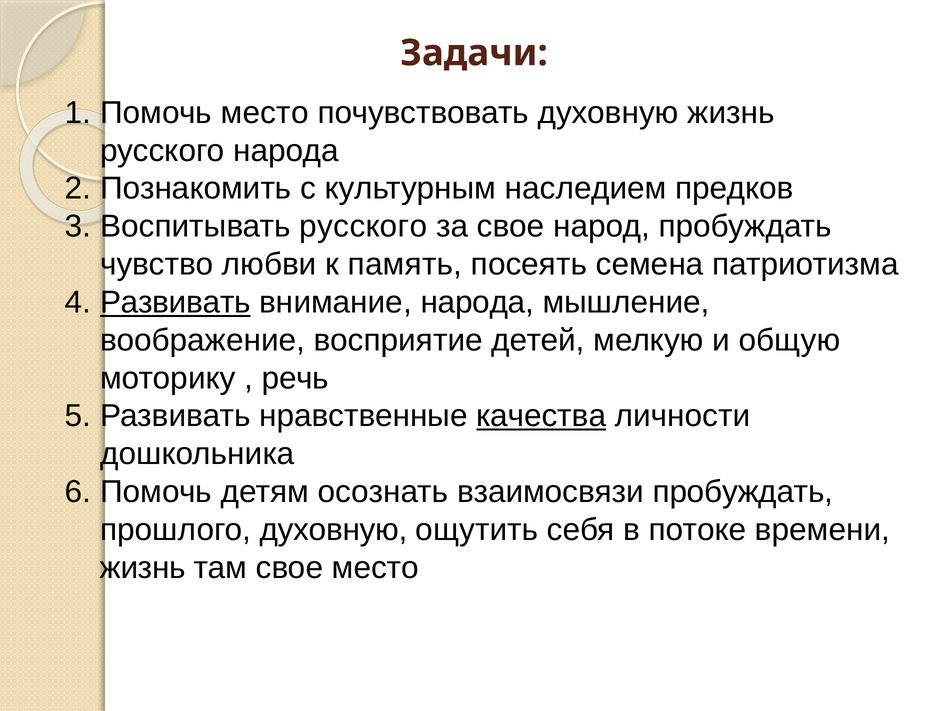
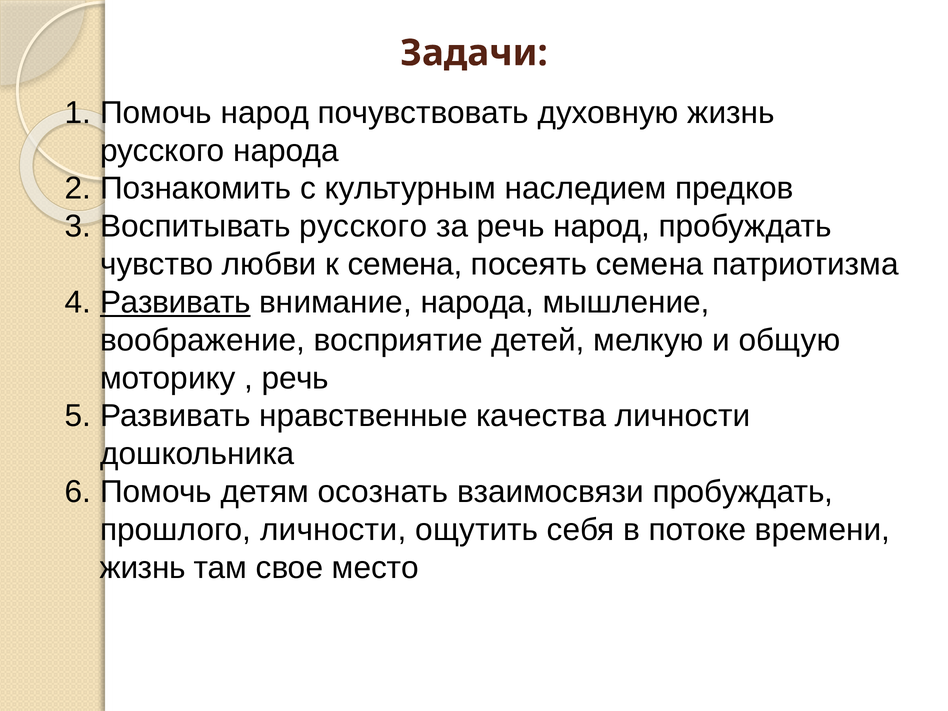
Помочь место: место -> народ (265, 113)
за свое: свое -> речь (511, 226)
к память: память -> семена (405, 264)
качества underline: present -> none (541, 416)
прошлого духовную: духовную -> личности (333, 530)
